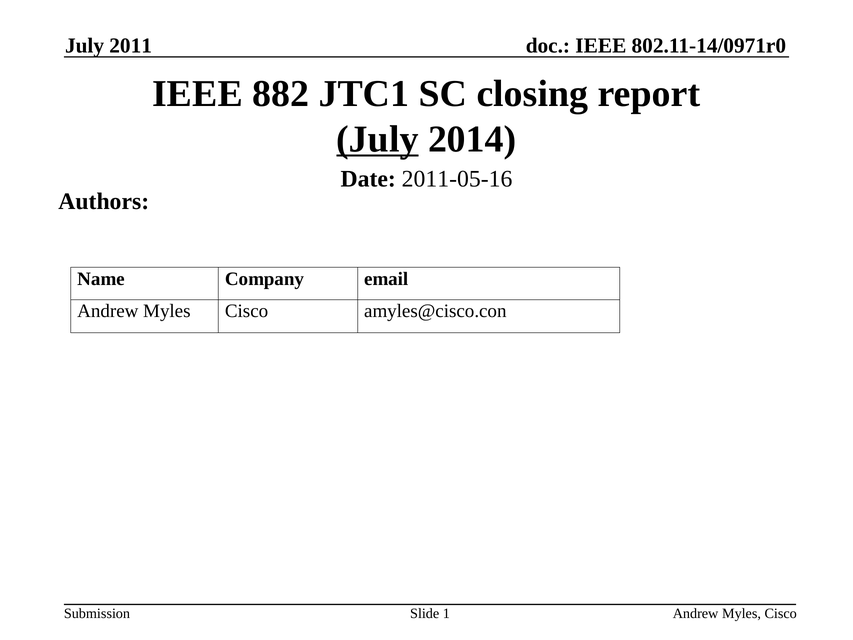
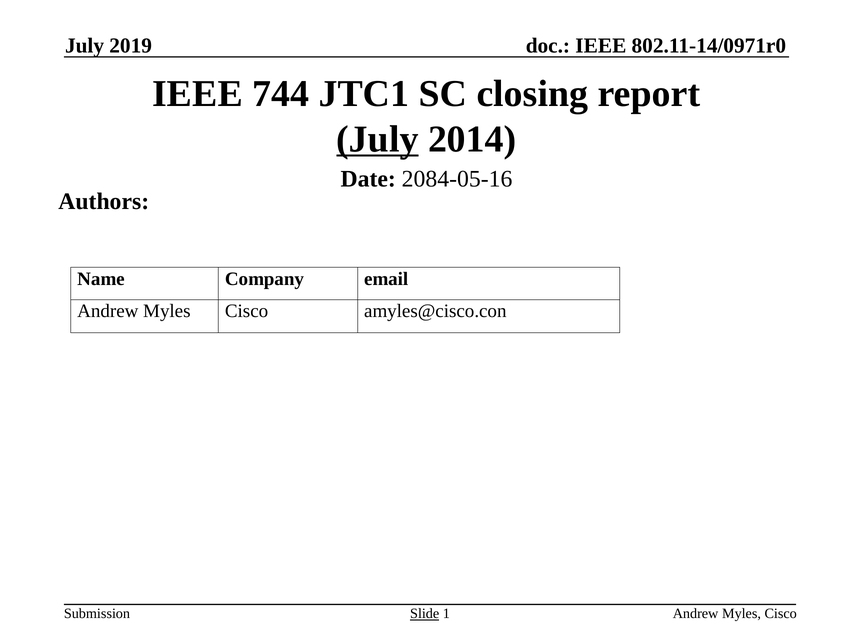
2011: 2011 -> 2019 (131, 46)
882: 882 -> 744 (281, 94)
2011-05-16: 2011-05-16 -> 2084-05-16 (457, 179)
Slide underline: none -> present (425, 614)
